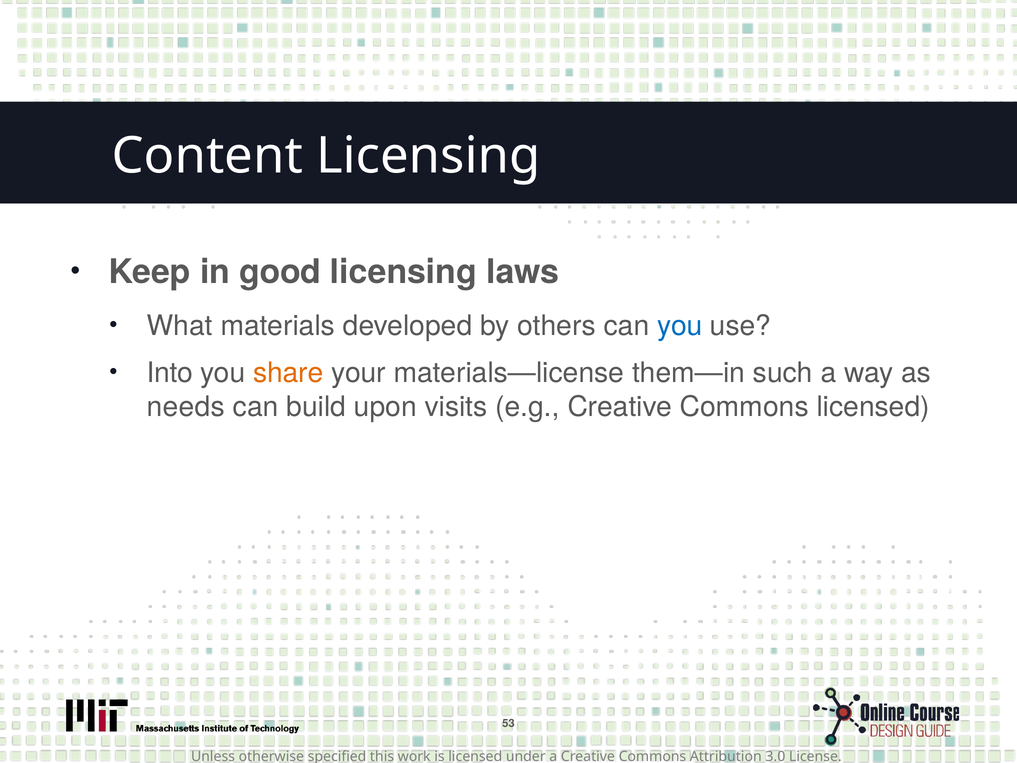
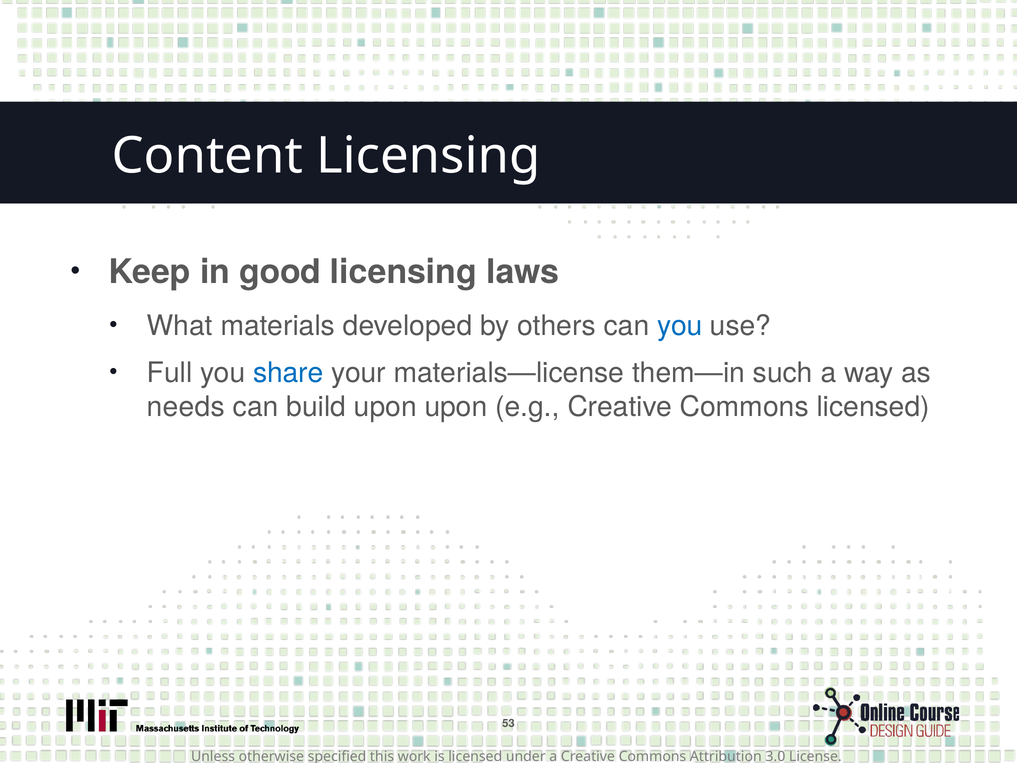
Into: Into -> Full (170, 373)
share colour: orange -> blue (288, 373)
upon visits: visits -> upon (456, 407)
